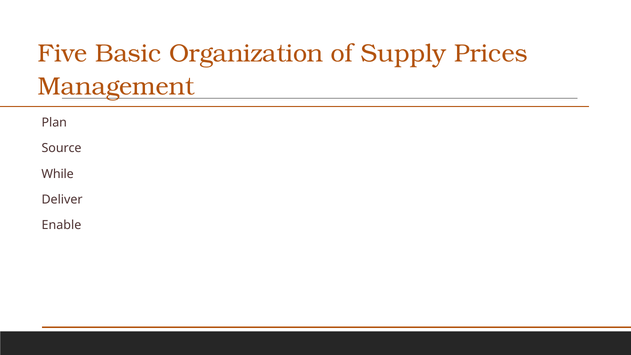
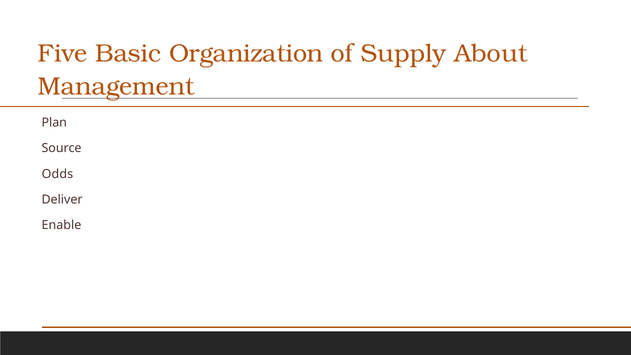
Prices: Prices -> About (491, 54)
While: While -> Odds (57, 174)
